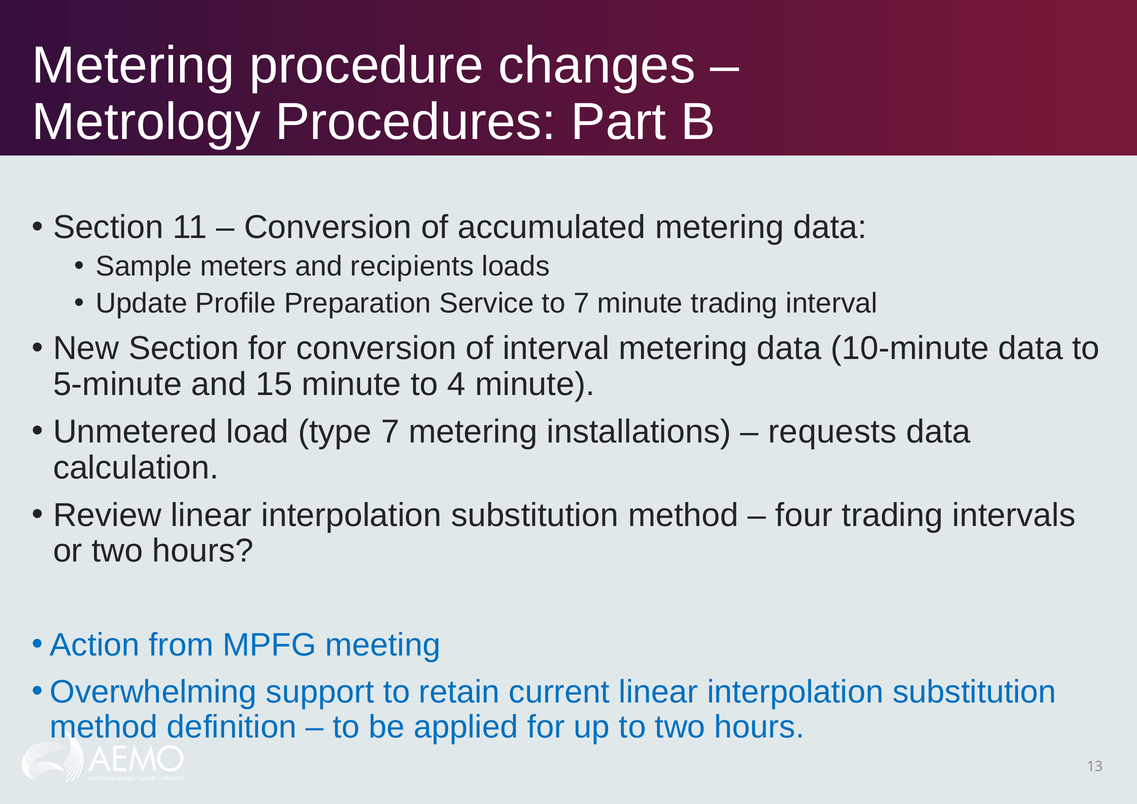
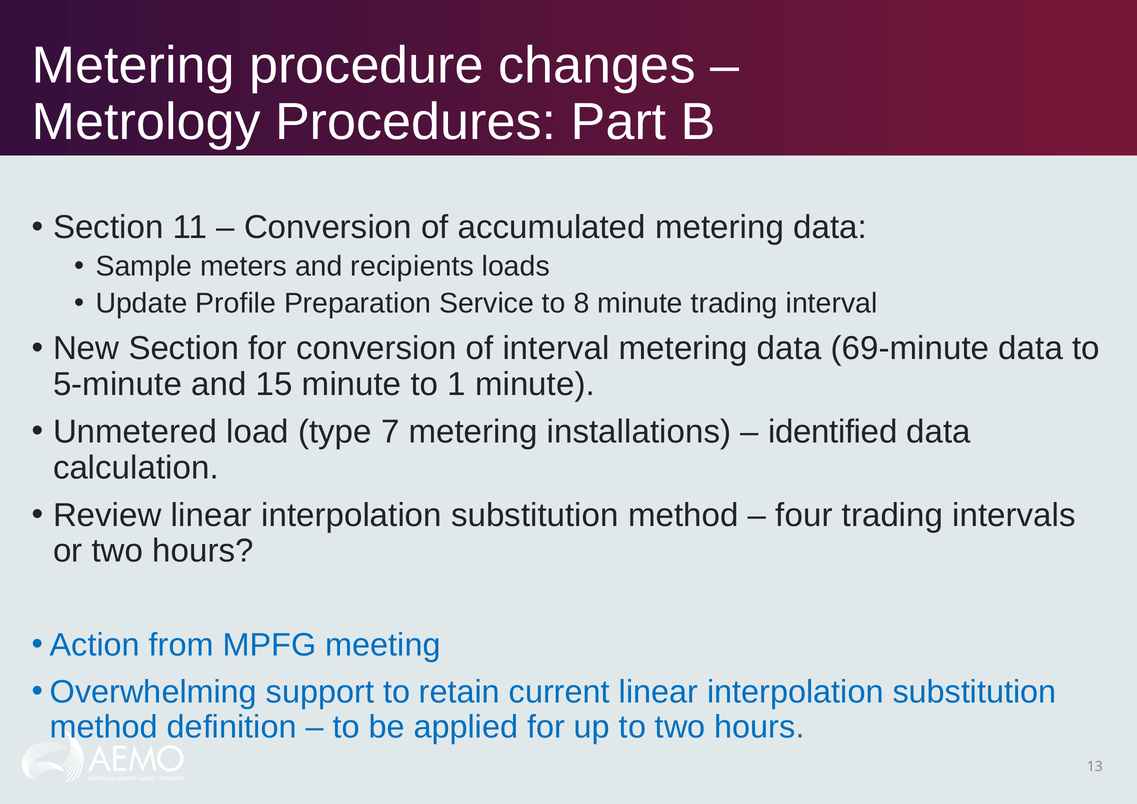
to 7: 7 -> 8 (582, 303)
10-minute: 10-minute -> 69-minute (910, 348)
4: 4 -> 1 (457, 384)
requests: requests -> identified (833, 432)
